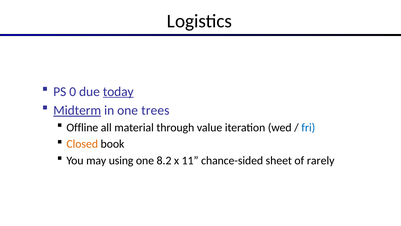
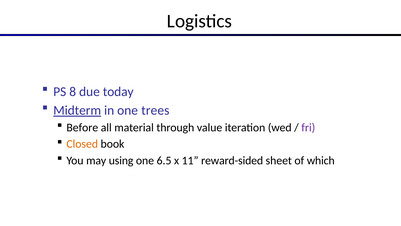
0: 0 -> 8 (73, 91)
today underline: present -> none (118, 91)
Offline: Offline -> Before (82, 127)
fri colour: blue -> purple (308, 127)
8.2: 8.2 -> 6.5 (164, 160)
chance-sided: chance-sided -> reward-sided (232, 160)
rarely: rarely -> which (321, 160)
